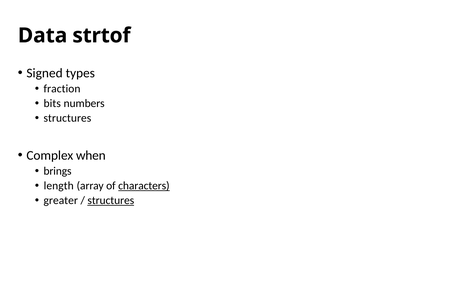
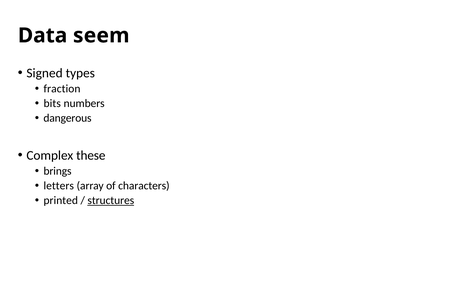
strtof: strtof -> seem (101, 35)
structures: structures -> dangerous (68, 118)
when: when -> these (91, 155)
length: length -> letters (59, 186)
characters underline: present -> none (144, 186)
greater: greater -> printed (61, 201)
